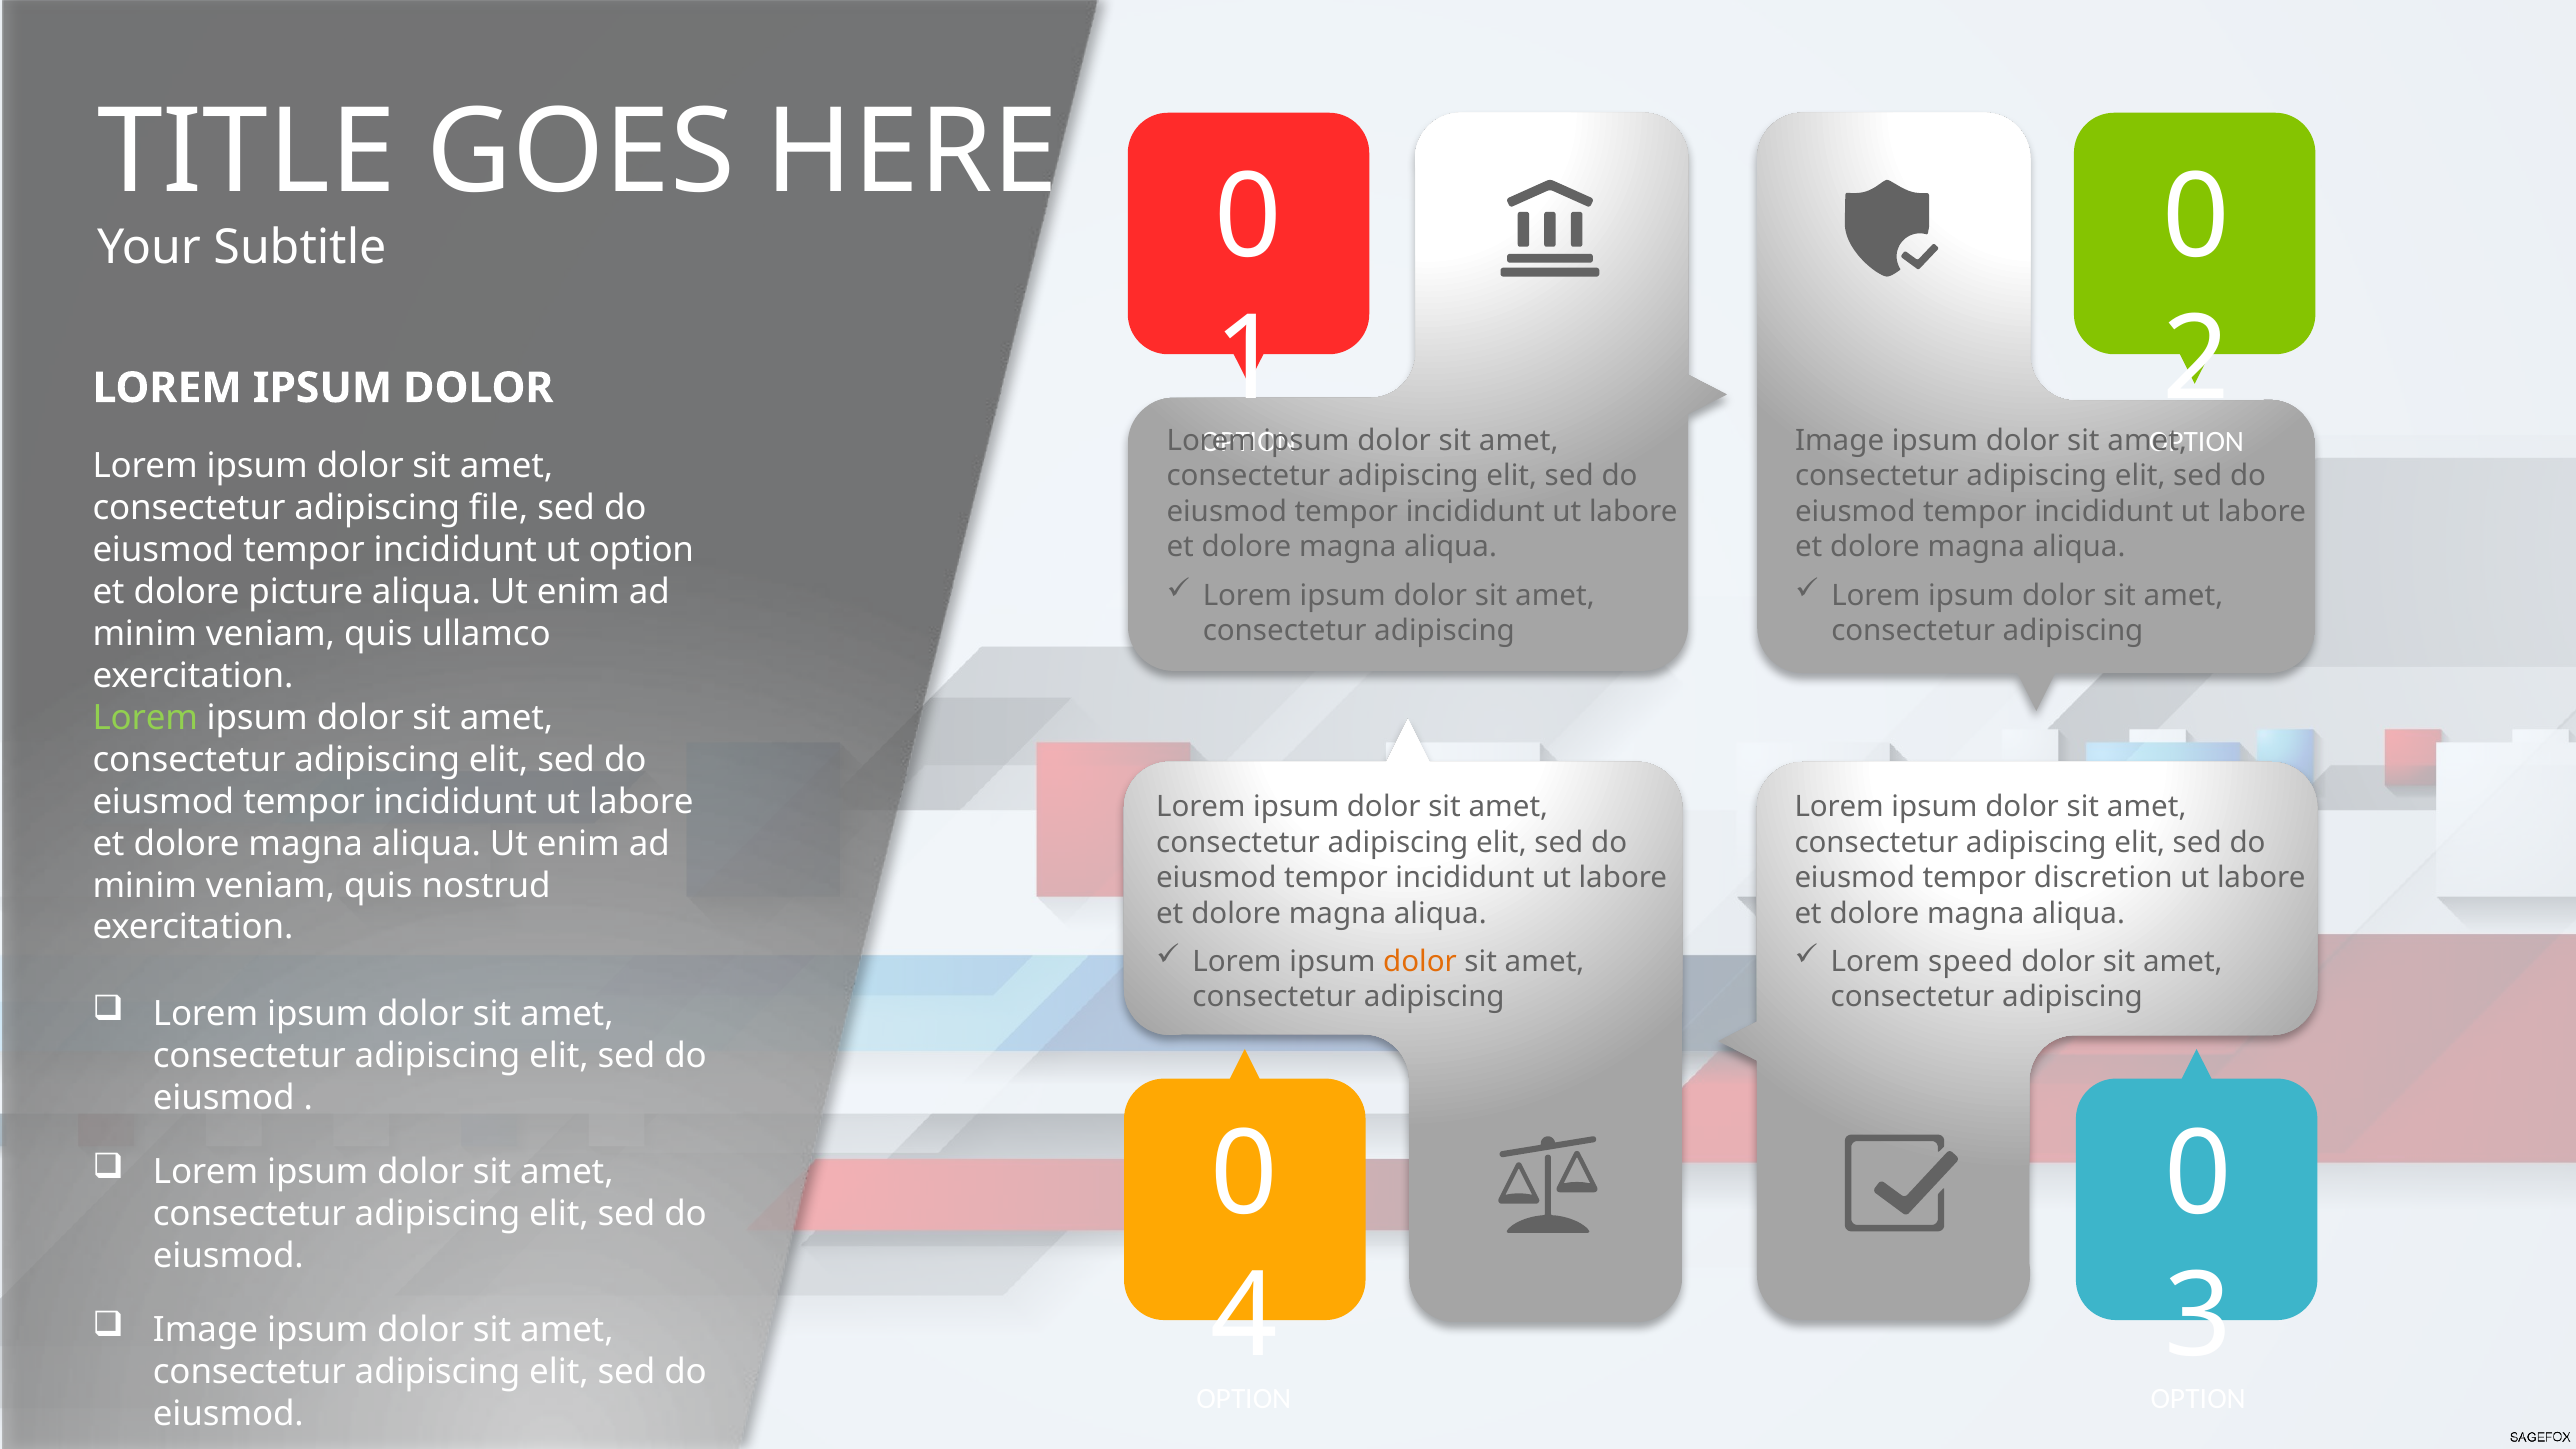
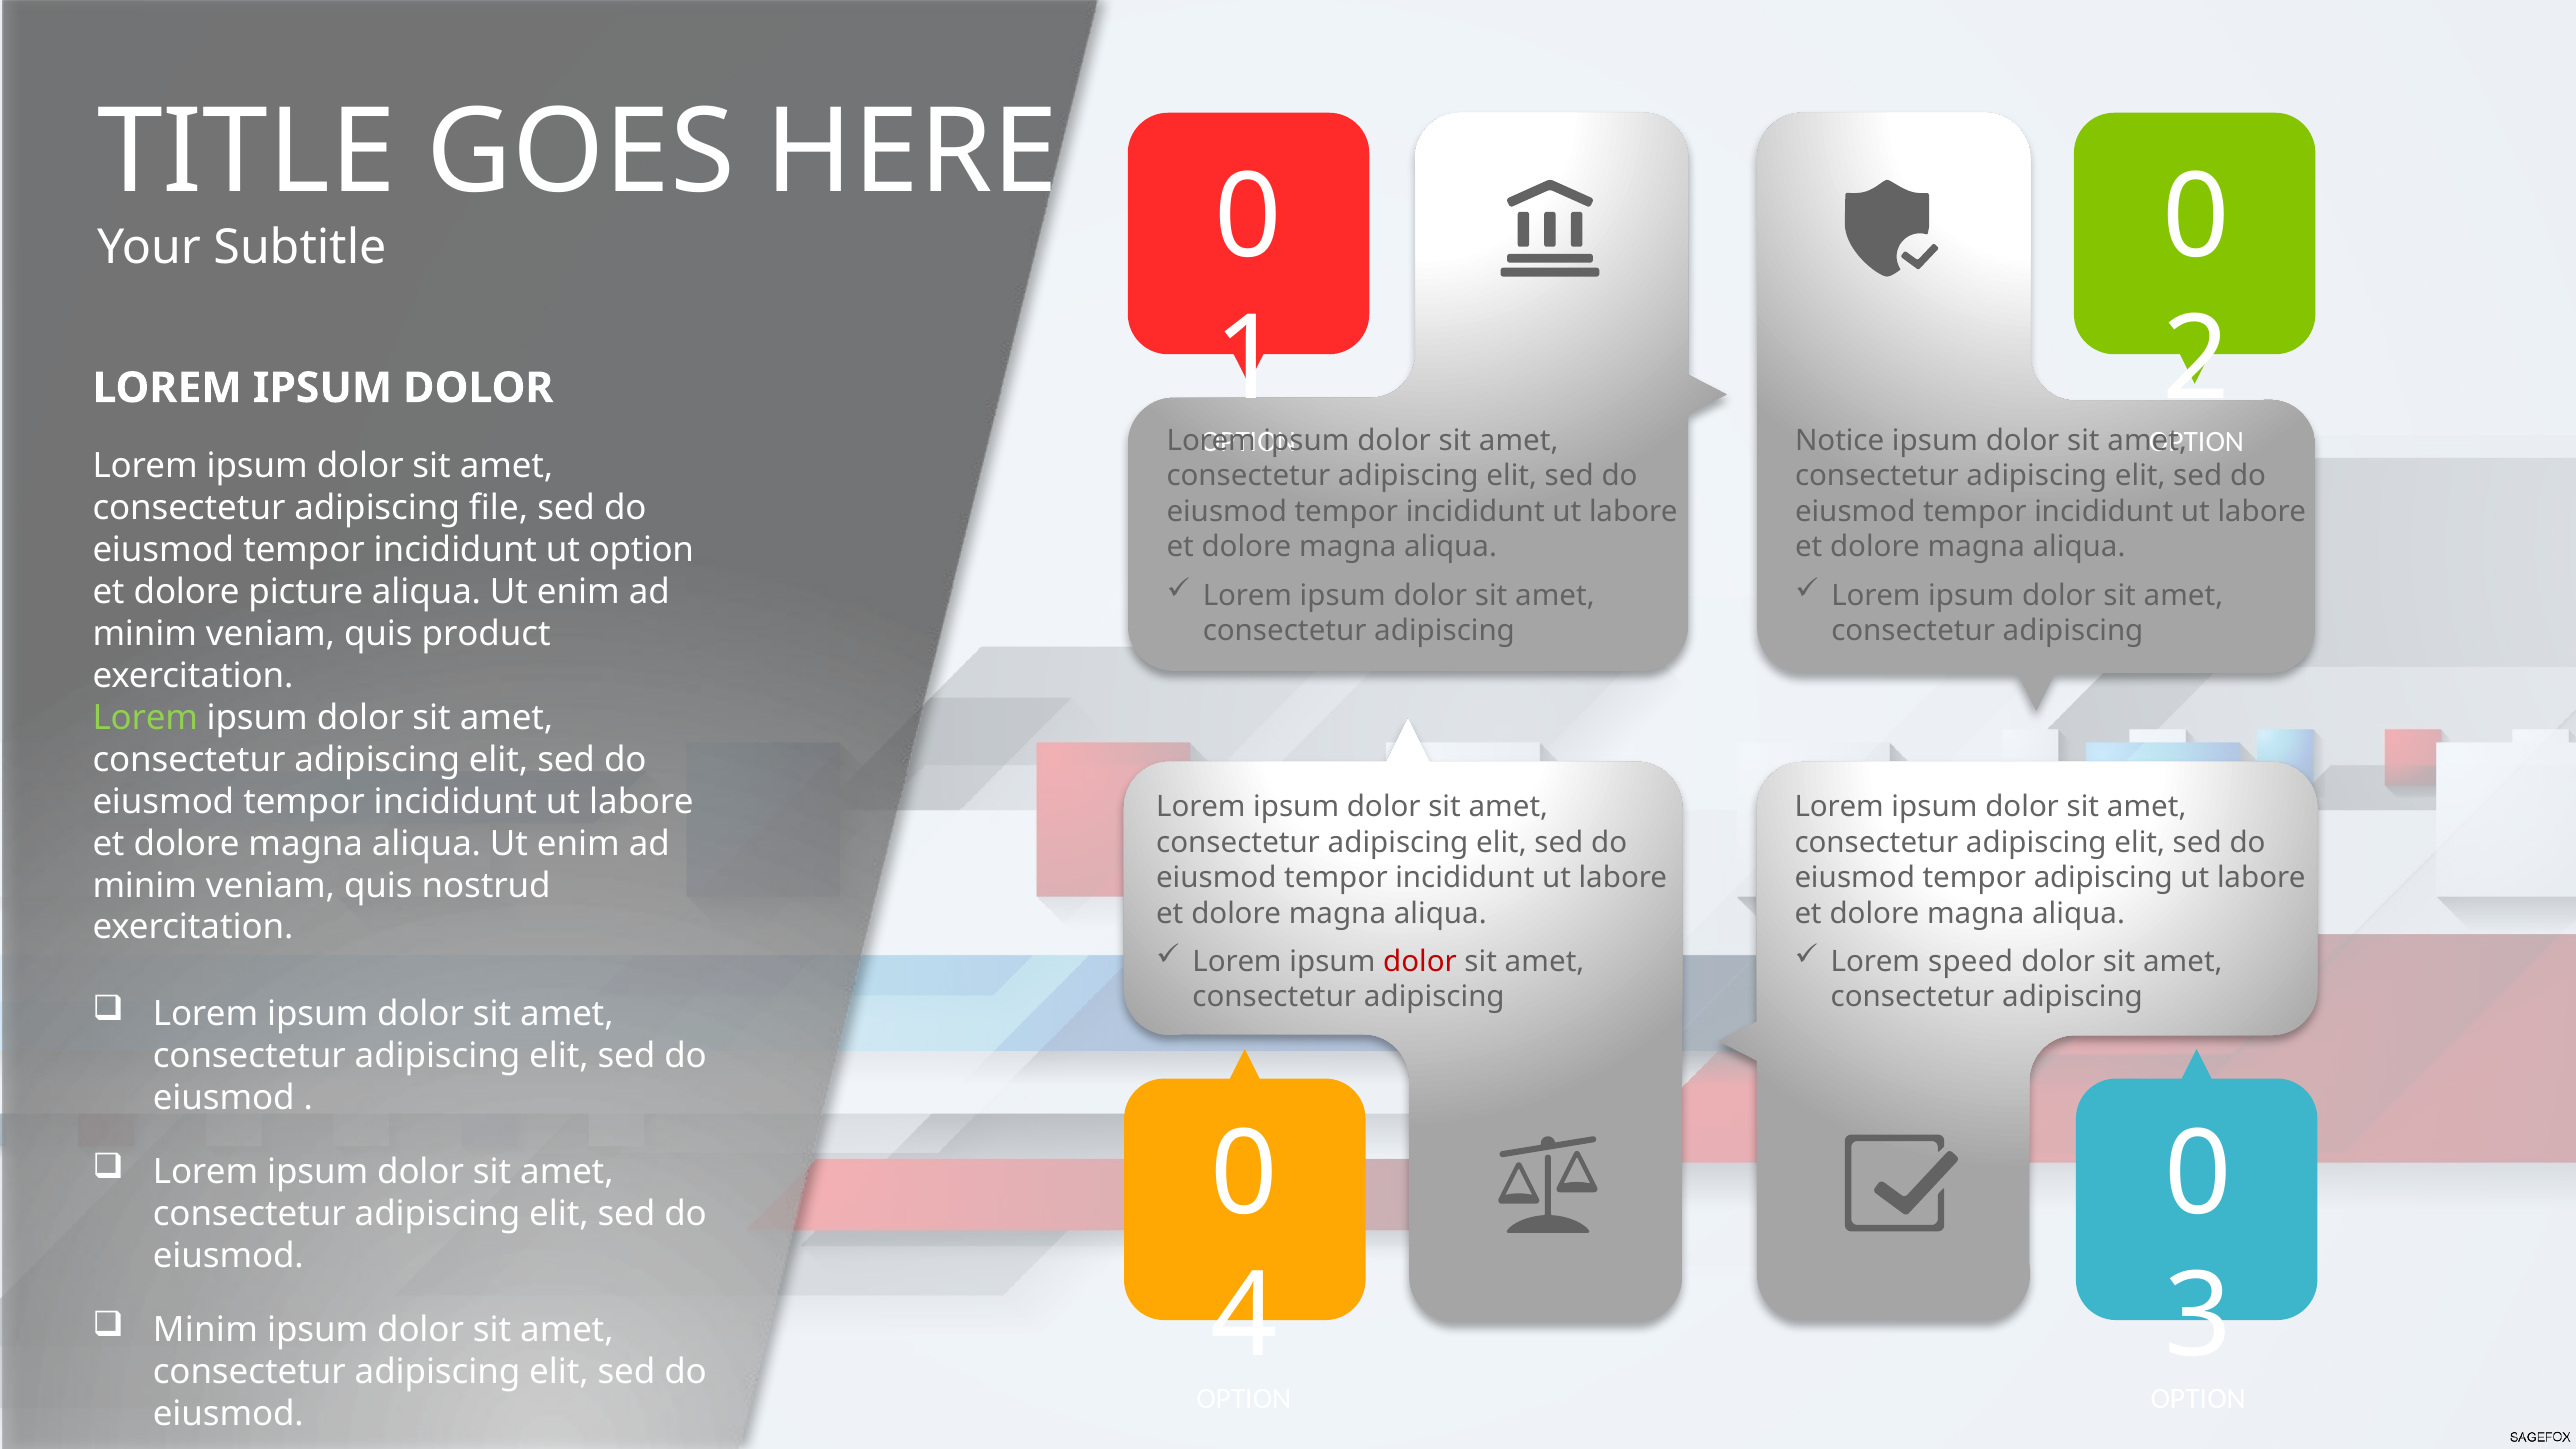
Image: Image -> Notice (1840, 441)
ullamco: ullamco -> product (486, 634)
tempor discretion: discretion -> adipiscing (2103, 878)
dolor colour: orange -> red (1420, 962)
Image: Image -> Minim (205, 1330)
